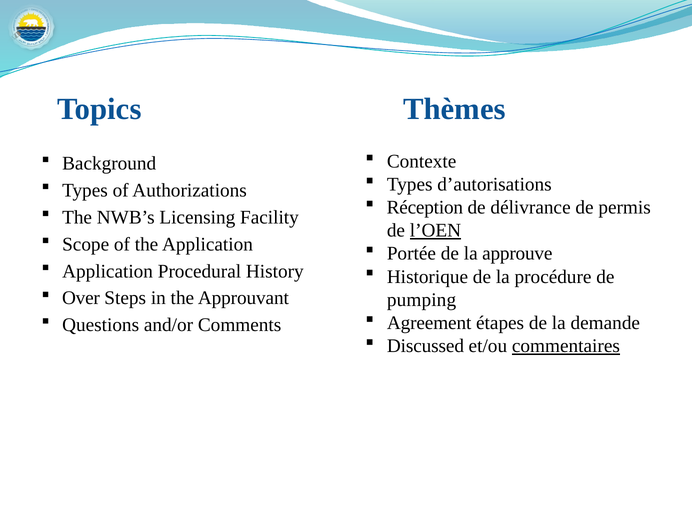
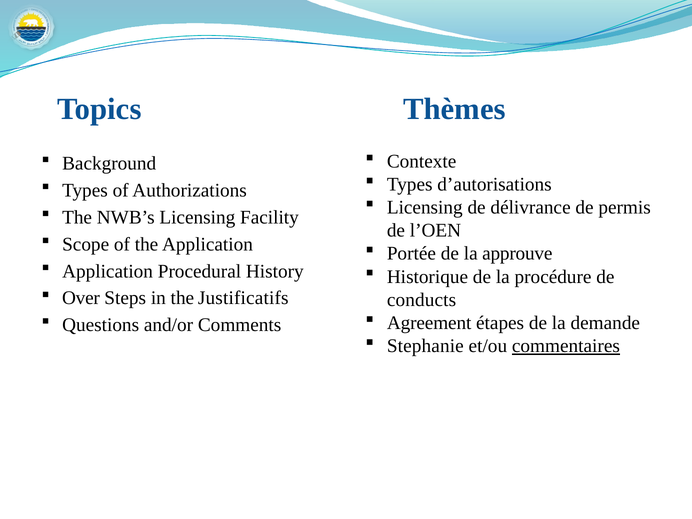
Réception: Réception -> Licensing (425, 207)
l’OEN underline: present -> none (435, 231)
Approuvant: Approuvant -> Justificatifs (243, 298)
pumping: pumping -> conducts (422, 300)
Discussed: Discussed -> Stephanie (425, 346)
